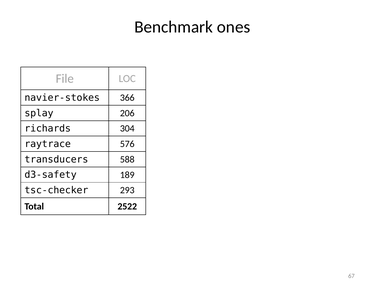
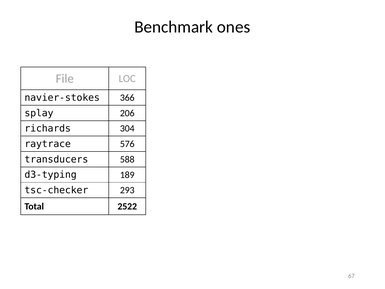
d3-safety: d3-safety -> d3-typing (51, 175)
